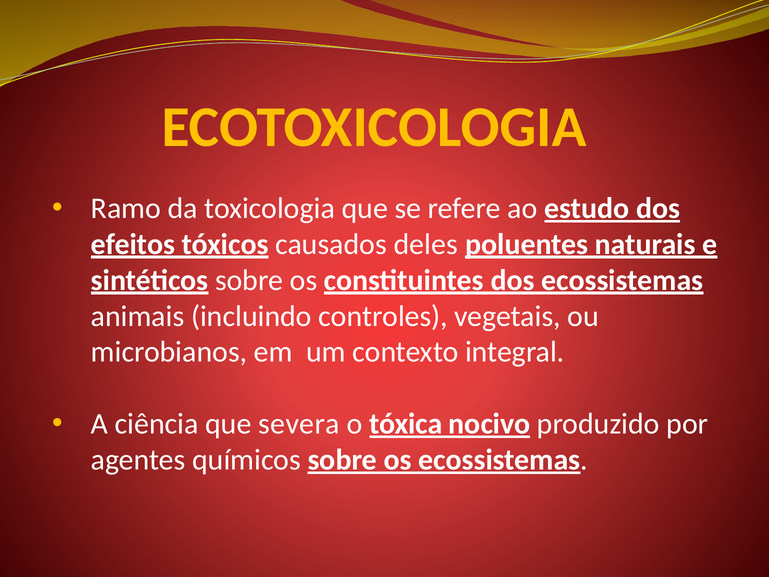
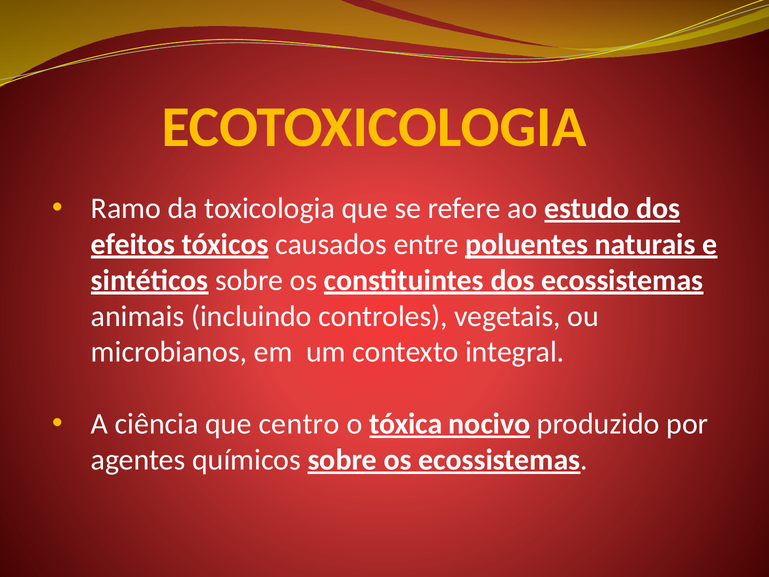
deles: deles -> entre (426, 244)
severa: severa -> centro (299, 424)
